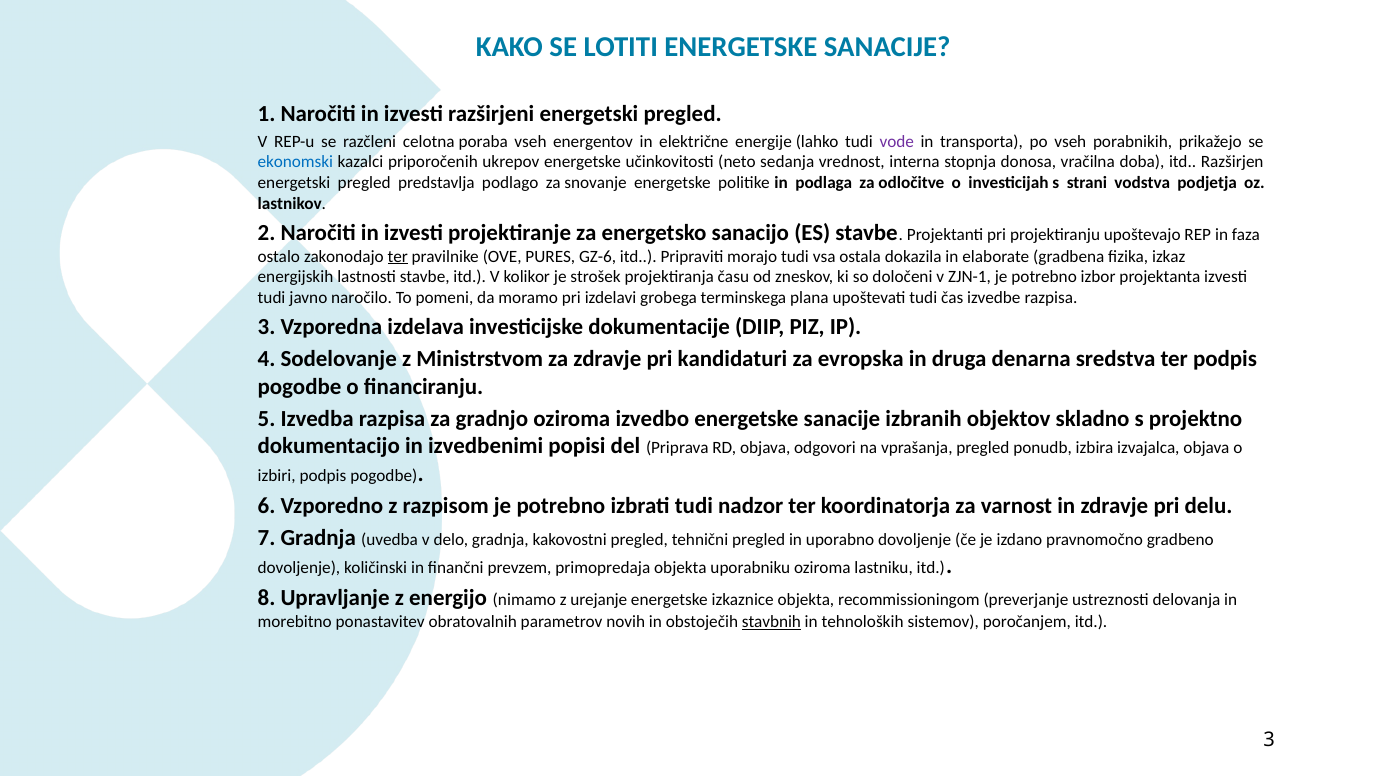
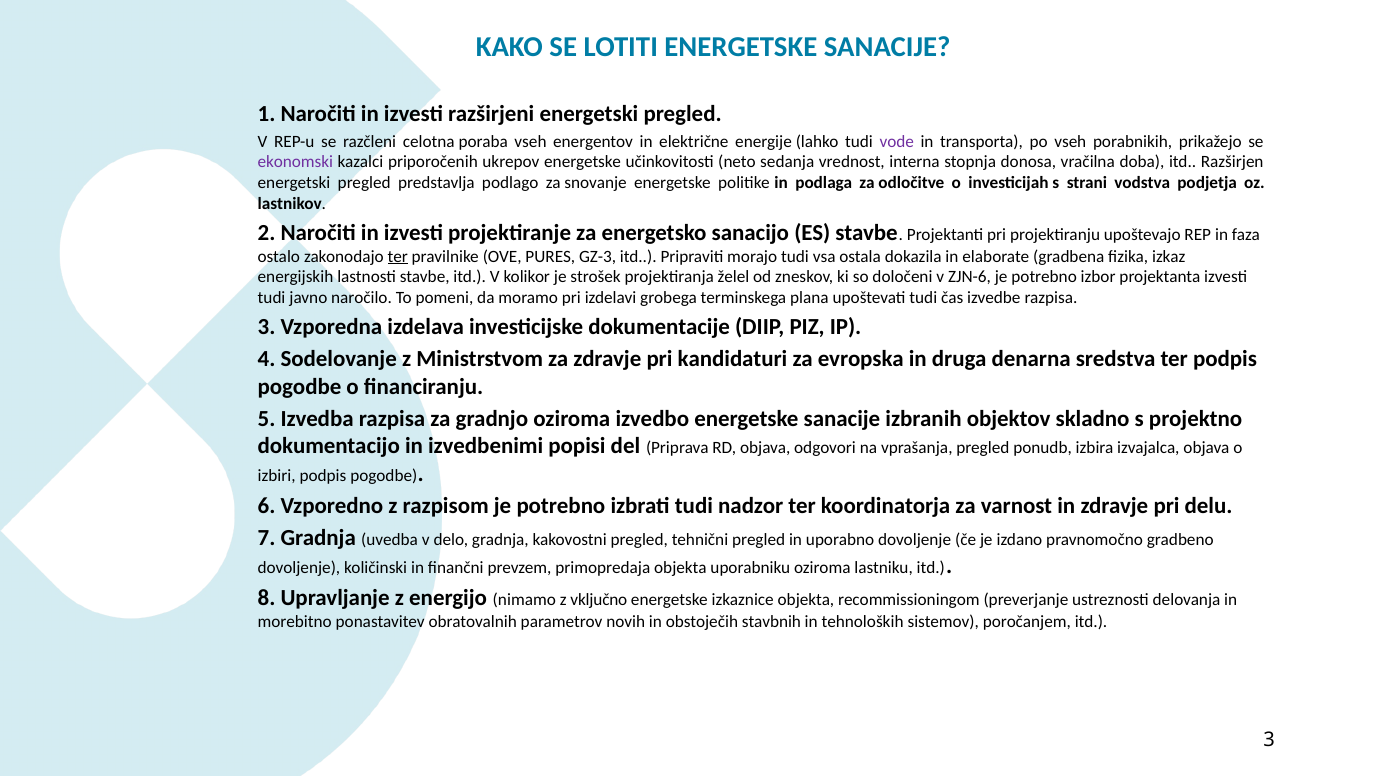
ekonomski colour: blue -> purple (295, 162)
GZ-6: GZ-6 -> GZ-3 (598, 256)
času: času -> želel (733, 277)
ZJN-1: ZJN-1 -> ZJN-6 (969, 277)
urejanje: urejanje -> vključno (599, 600)
stavbnih underline: present -> none (771, 622)
